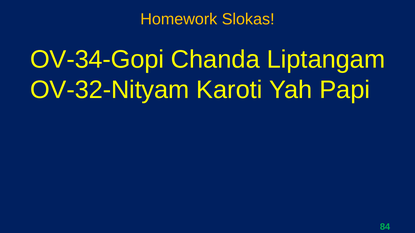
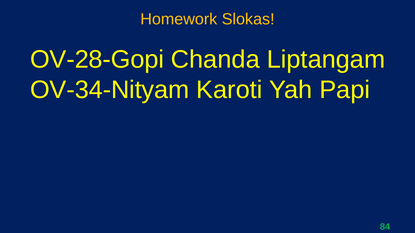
OV-34-Gopi: OV-34-Gopi -> OV-28-Gopi (97, 60)
OV-32-Nityam: OV-32-Nityam -> OV-34-Nityam (110, 90)
